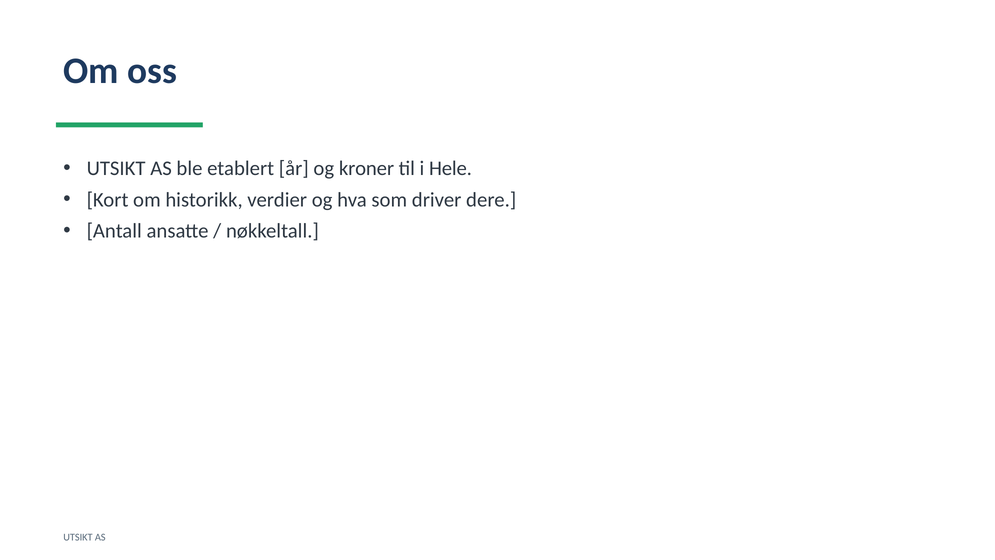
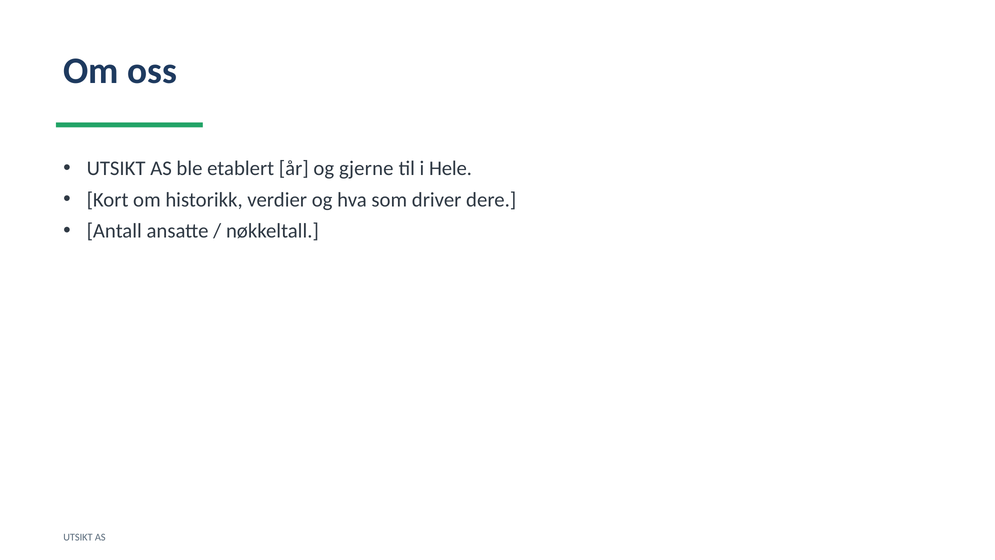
kroner: kroner -> gjerne (366, 169)
